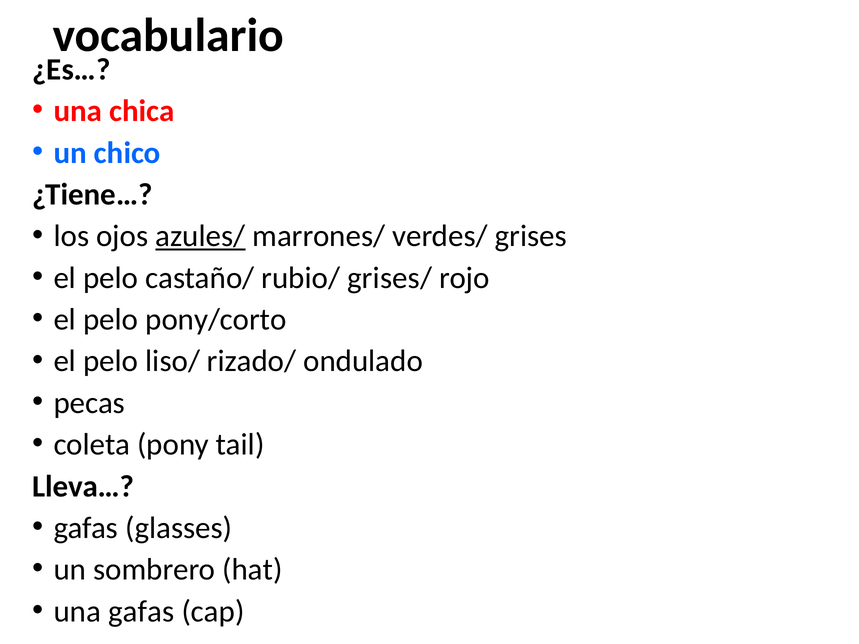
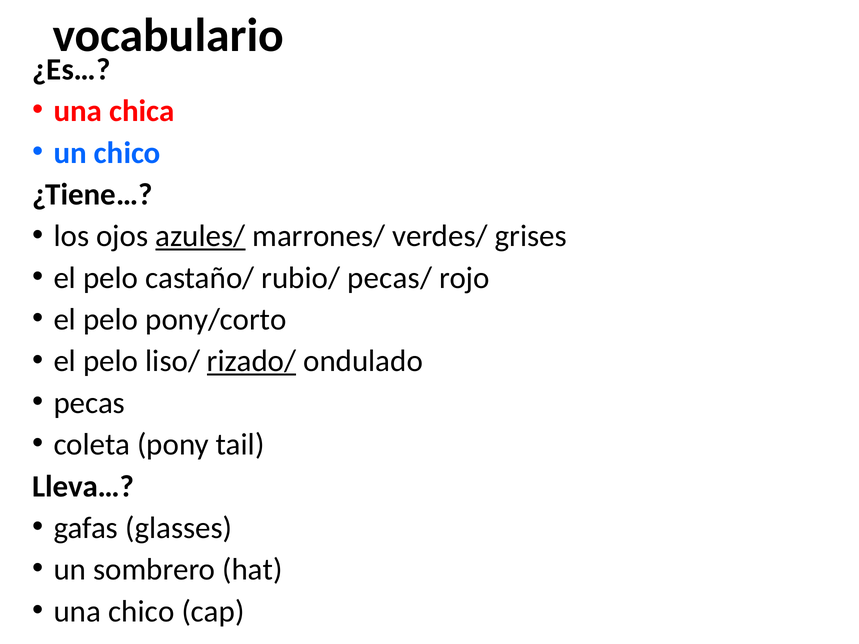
grises/: grises/ -> pecas/ (390, 278)
rizado/ underline: none -> present (252, 361)
una gafas: gafas -> chico (141, 612)
